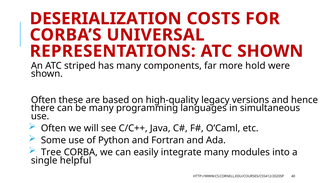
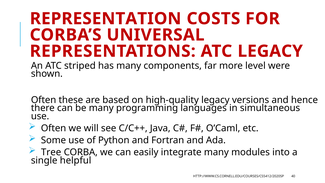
DESERIALIZATION: DESERIALIZATION -> REPRESENTATION (106, 19)
ATC SHOWN: SHOWN -> LEGACY (270, 51)
hold: hold -> level (255, 66)
